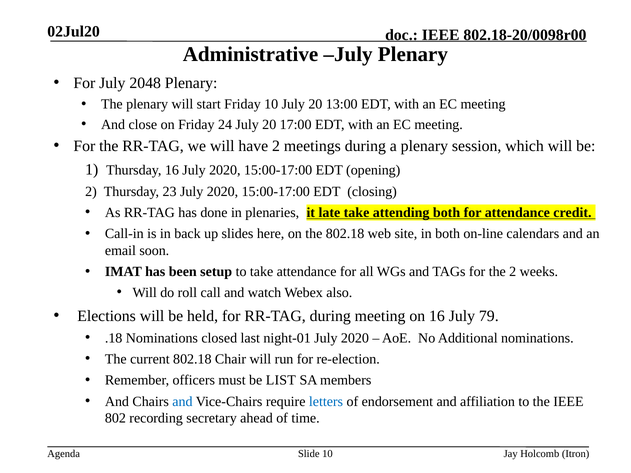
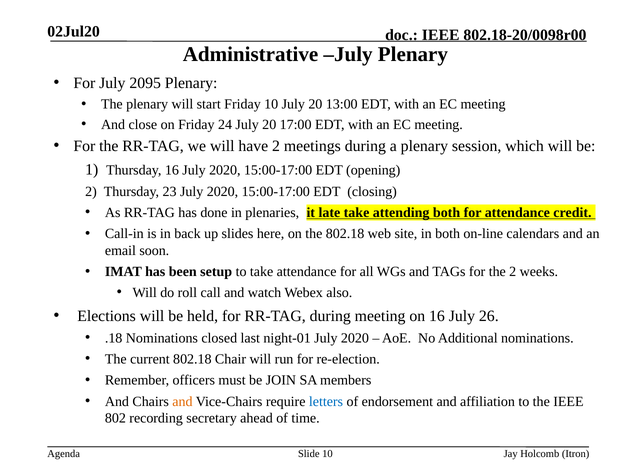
2048: 2048 -> 2095 (145, 83)
79: 79 -> 26 (489, 316)
LIST: LIST -> JOIN (281, 380)
and colour: blue -> orange (182, 402)
